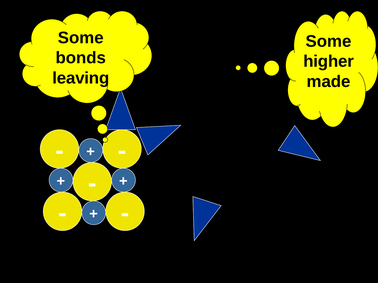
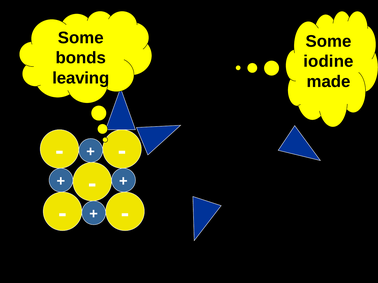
higher: higher -> iodine (328, 62)
